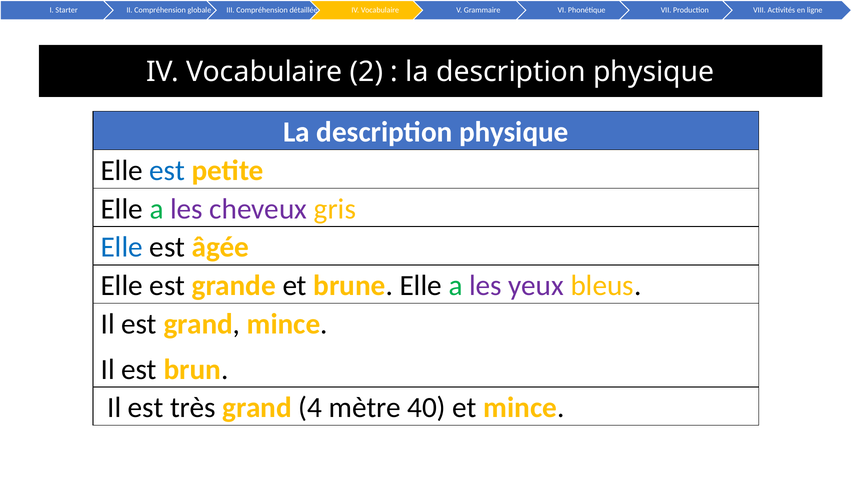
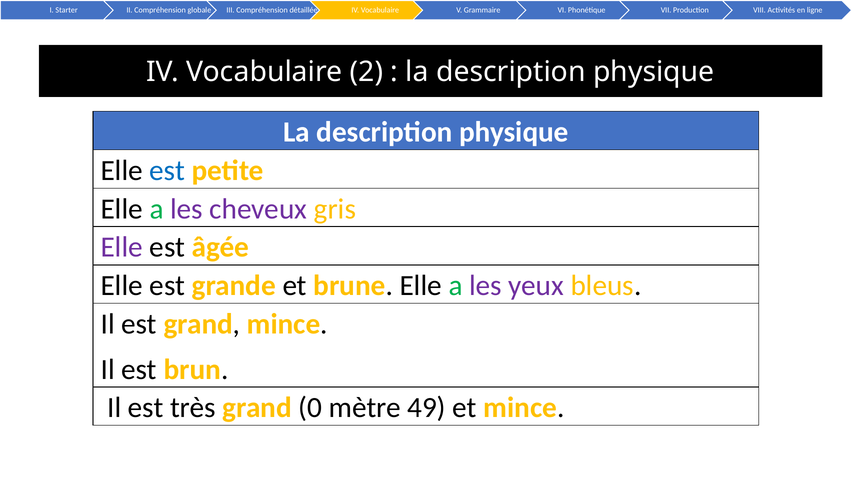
Elle colour: blue -> purple (122, 247)
4: 4 -> 0 (310, 408)
40: 40 -> 49 (427, 408)
